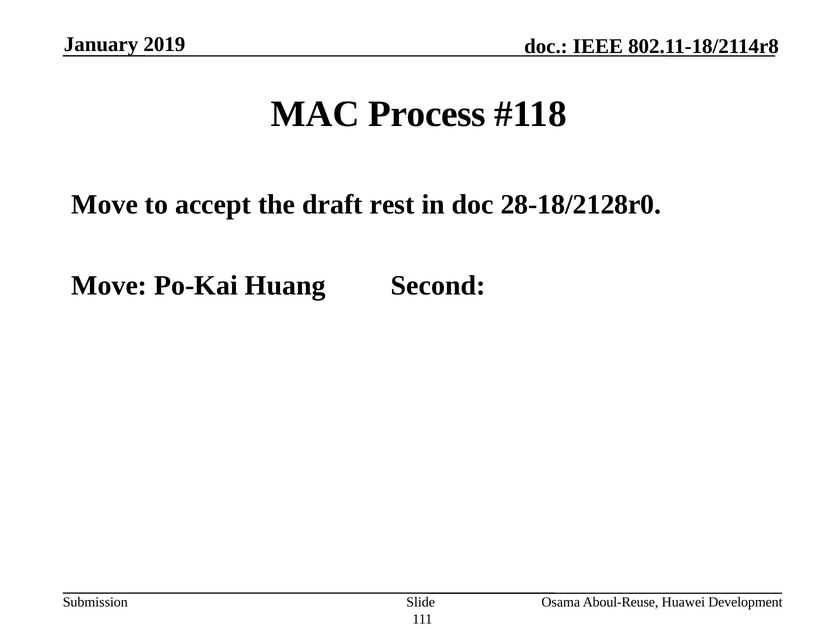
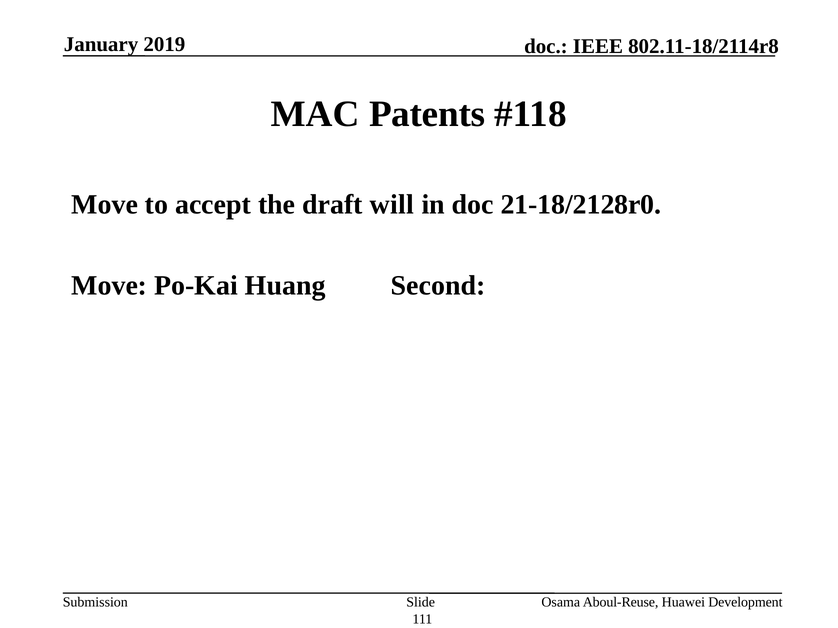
Process: Process -> Patents (427, 114)
rest: rest -> will (392, 205)
28-18/2128r0: 28-18/2128r0 -> 21-18/2128r0 (581, 205)
